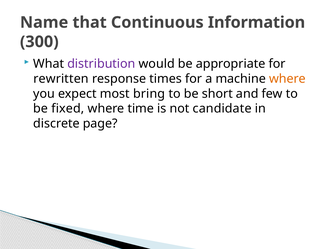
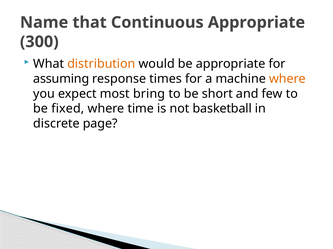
Continuous Information: Information -> Appropriate (256, 22)
distribution colour: purple -> orange (101, 64)
rewritten: rewritten -> assuming (61, 79)
candidate: candidate -> basketball (222, 109)
